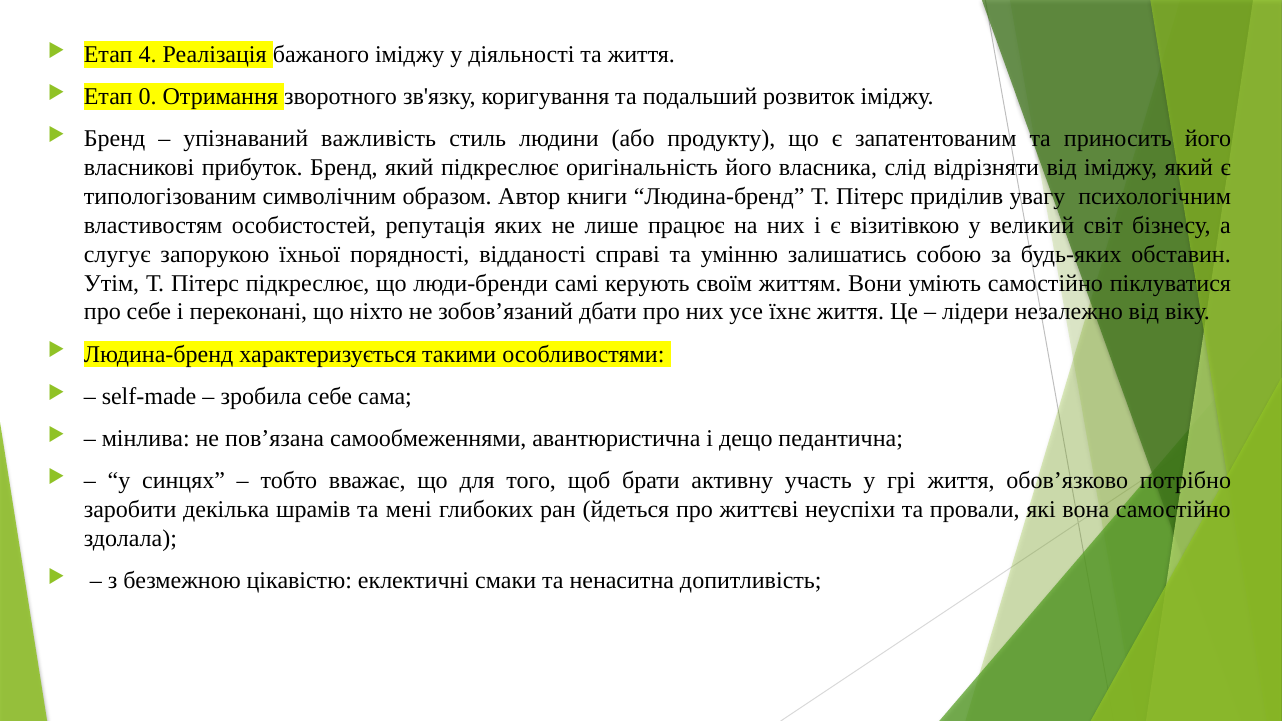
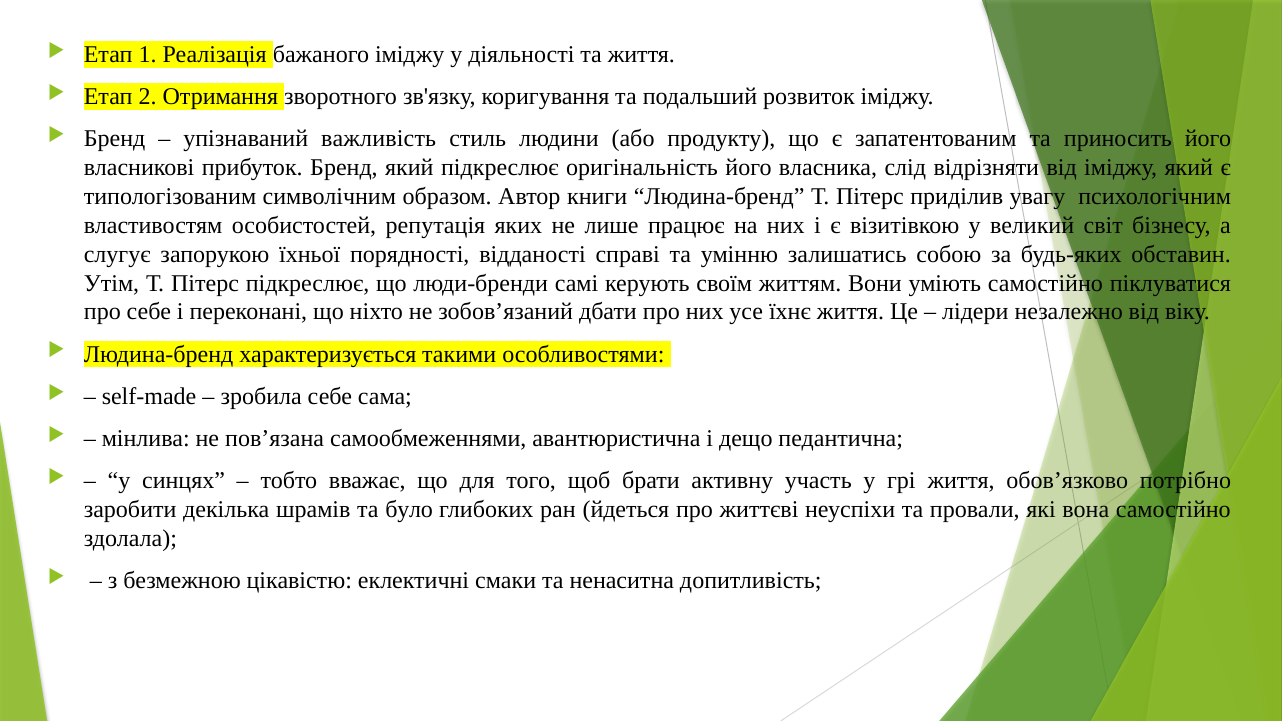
4: 4 -> 1 (148, 54)
0: 0 -> 2 (148, 97)
мені: мені -> було (409, 510)
